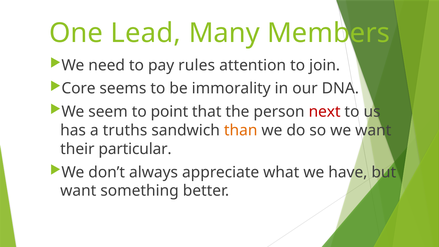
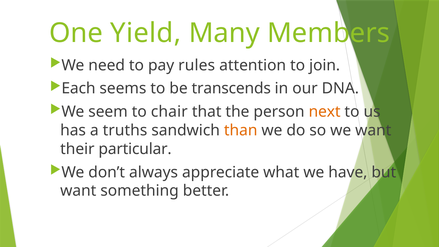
Lead: Lead -> Yield (146, 33)
Core: Core -> Each (79, 88)
immorality: immorality -> transcends (231, 88)
point: point -> chair (169, 112)
next colour: red -> orange (325, 112)
